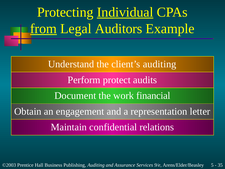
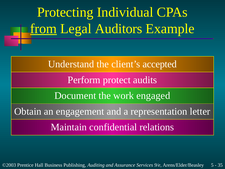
Individual underline: present -> none (125, 12)
client’s auditing: auditing -> accepted (160, 64)
financial: financial -> engaged (153, 96)
